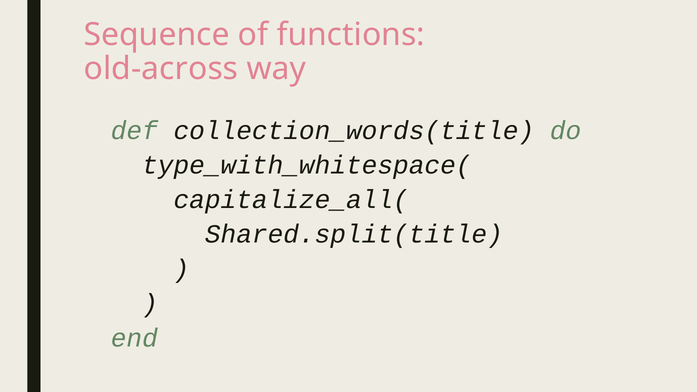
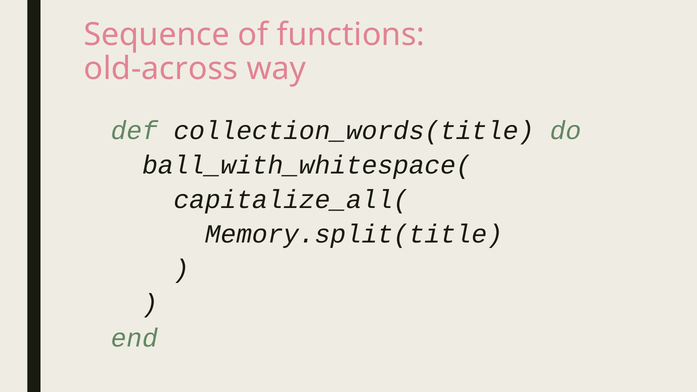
type_with_whitespace(: type_with_whitespace( -> ball_with_whitespace( (307, 165)
Shared.split(title: Shared.split(title -> Memory.split(title (354, 234)
